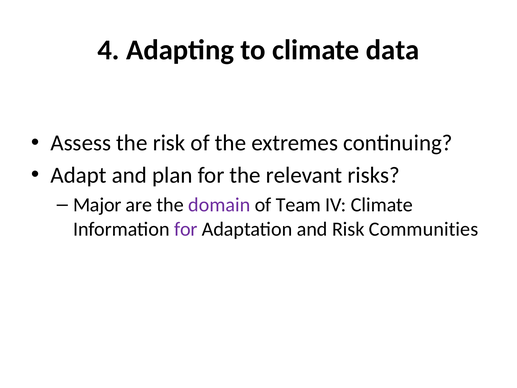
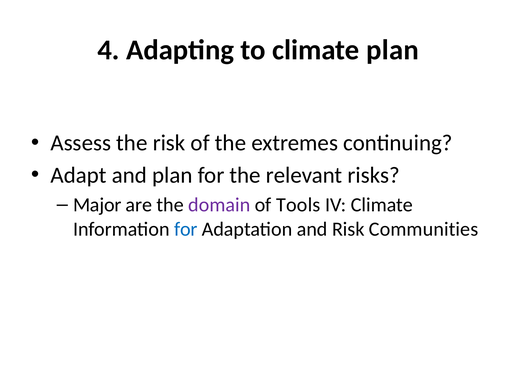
climate data: data -> plan (392, 50)
Team: Team -> Tools (298, 205)
for colour: purple -> blue (186, 229)
